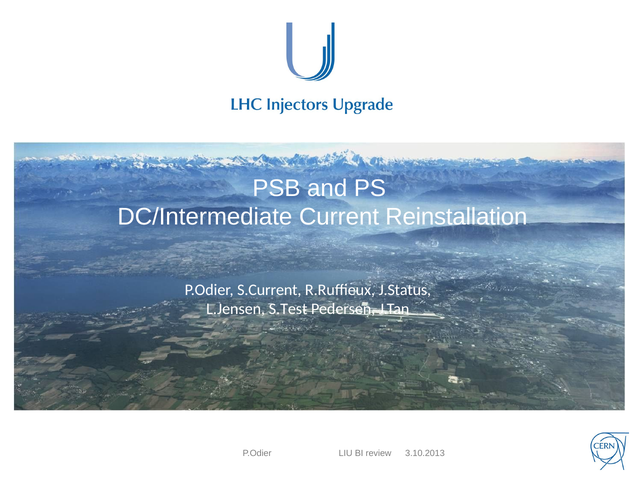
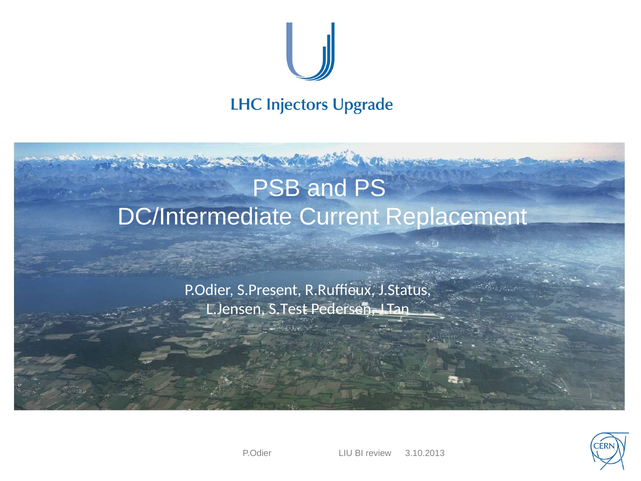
Reinstallation: Reinstallation -> Replacement (456, 217)
S.Current: S.Current -> S.Present (269, 290)
